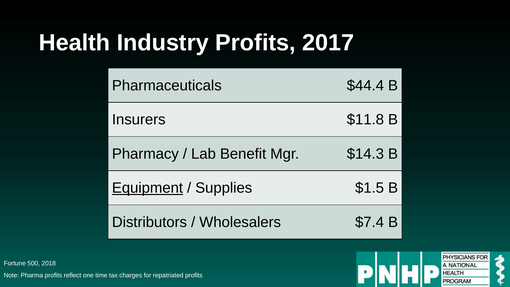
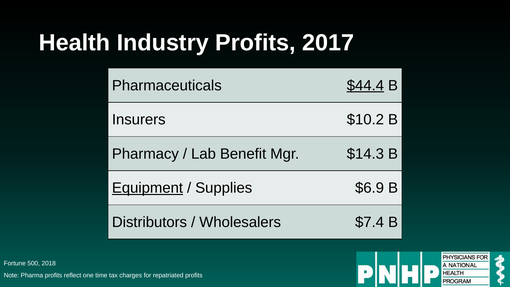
$44.4 underline: none -> present (365, 85)
$11.8: $11.8 -> $10.2 (365, 120)
$1.5: $1.5 -> $6.9 (370, 188)
